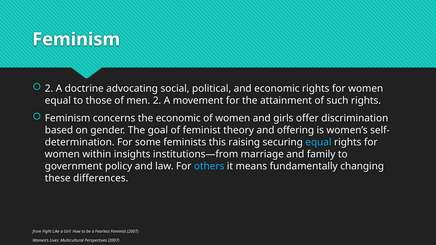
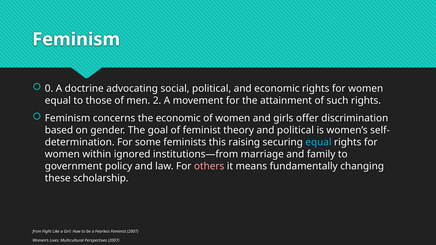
2: 2 -> 0 (49, 89)
and offering: offering -> political (295, 130)
insights: insights -> ignored (132, 154)
others colour: light blue -> pink (209, 166)
differences: differences -> scholarship (101, 178)
